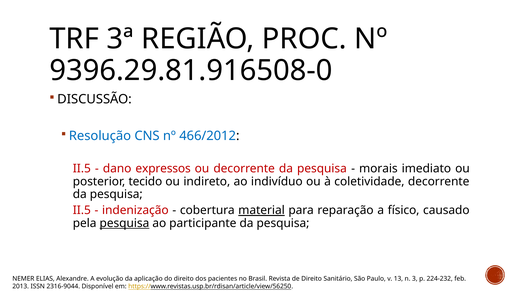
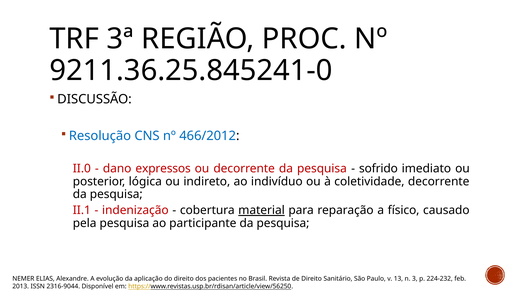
9396.29.81.916508-0: 9396.29.81.916508-0 -> 9211.36.25.845241-0 (191, 70)
II.5: II.5 -> II.0 (82, 169)
morais: morais -> sofrido (378, 169)
tecido: tecido -> lógica (145, 181)
II.5: II.5 -> II.1 (82, 210)
pesquisa underline: present -> none (124, 223)
